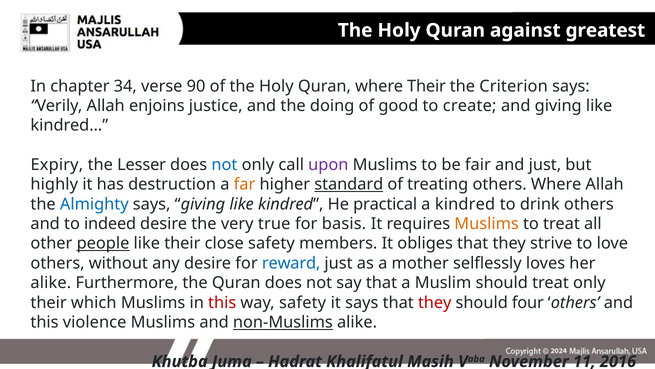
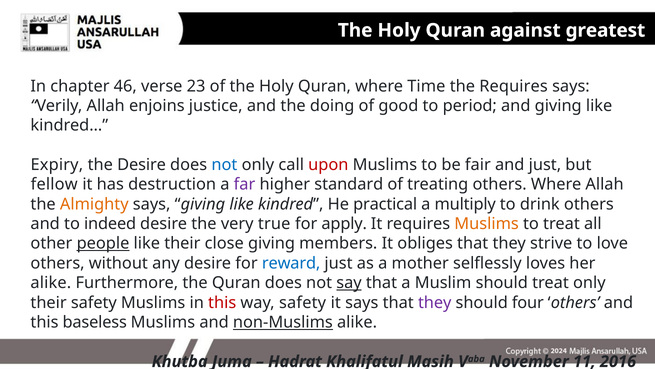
34: 34 -> 46 (125, 86)
90: 90 -> 23 (196, 86)
where Their: Their -> Time (426, 86)
the Criterion: Criterion -> Requires (514, 86)
create: create -> period (470, 106)
the Lesser: Lesser -> Desire (142, 165)
upon colour: purple -> red (328, 165)
highly: highly -> fellow (54, 184)
far colour: orange -> purple (245, 184)
standard underline: present -> none (349, 184)
Almighty colour: blue -> orange (94, 204)
a kindred: kindred -> multiply (465, 204)
basis: basis -> apply (344, 224)
close safety: safety -> giving (272, 243)
say underline: none -> present (349, 282)
their which: which -> safety (94, 302)
they colour: red -> purple (435, 302)
violence: violence -> baseless (95, 322)
